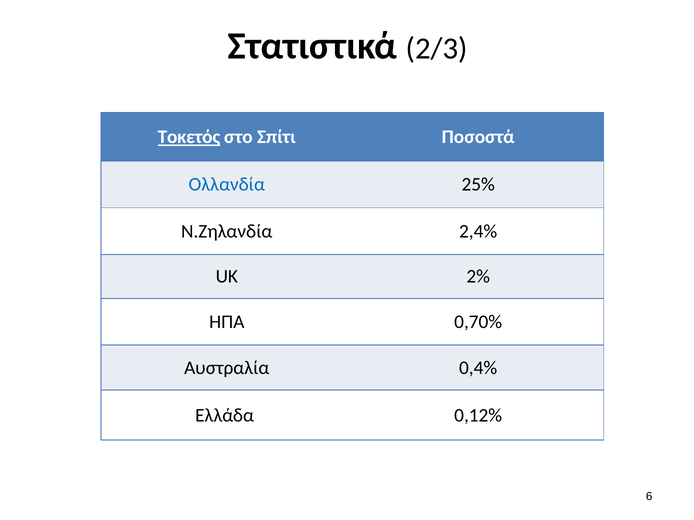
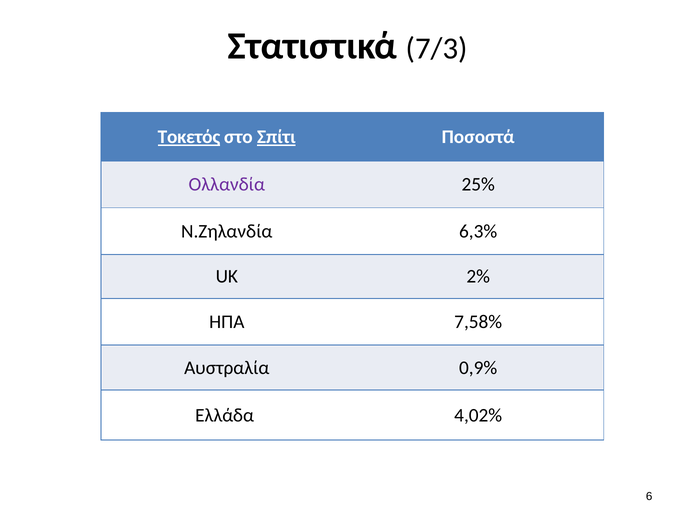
2/3: 2/3 -> 7/3 (437, 49)
Σπίτι underline: none -> present (276, 137)
Ολλανδία colour: blue -> purple (227, 185)
2,4%: 2,4% -> 6,3% (478, 232)
0,70%: 0,70% -> 7,58% (478, 322)
0,4%: 0,4% -> 0,9% (478, 368)
0,12%: 0,12% -> 4,02% (478, 416)
